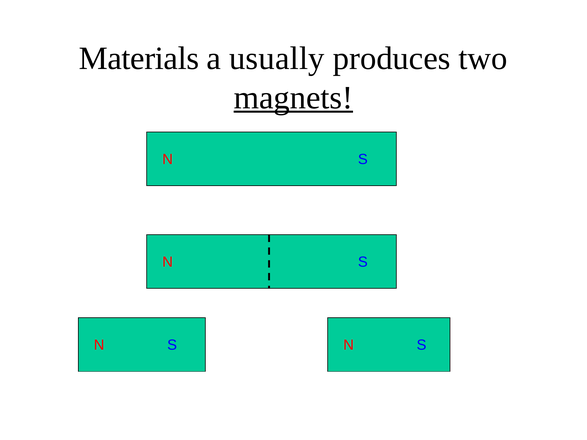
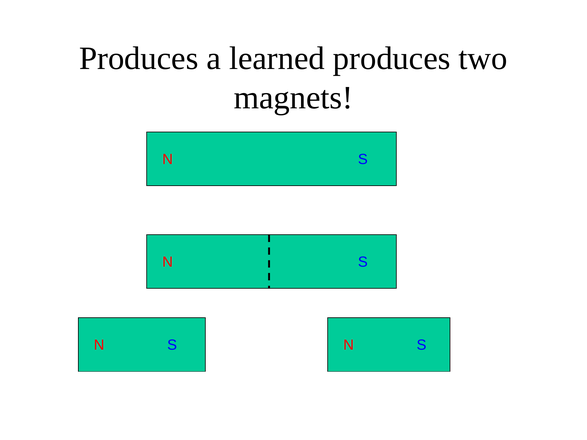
Materials: Materials -> Produces (139, 59)
usually: usually -> learned (277, 59)
magnets underline: present -> none (293, 98)
